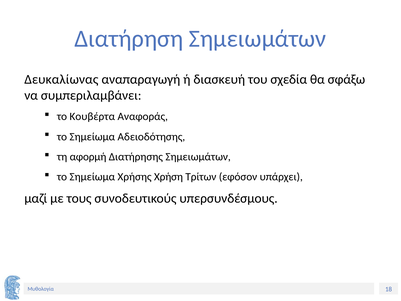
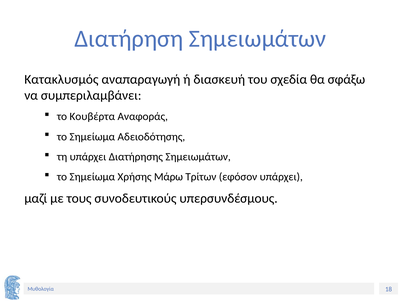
Δευκαλίωνας: Δευκαλίωνας -> Κατακλυσμός (61, 79)
τη αφορμή: αφορμή -> υπάρχει (88, 157)
Χρήση: Χρήση -> Μάρω (169, 177)
